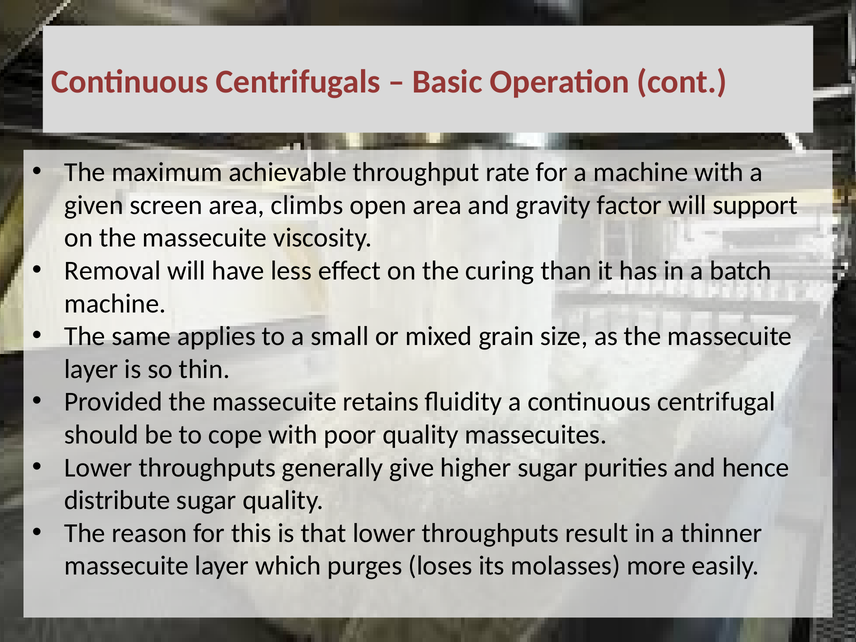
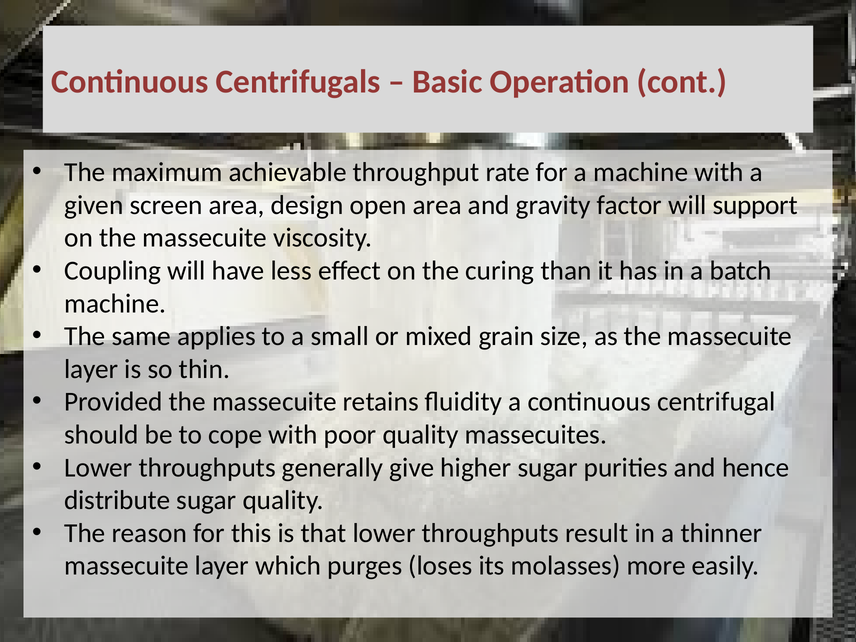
climbs: climbs -> design (307, 205)
Removal: Removal -> Coupling (113, 271)
